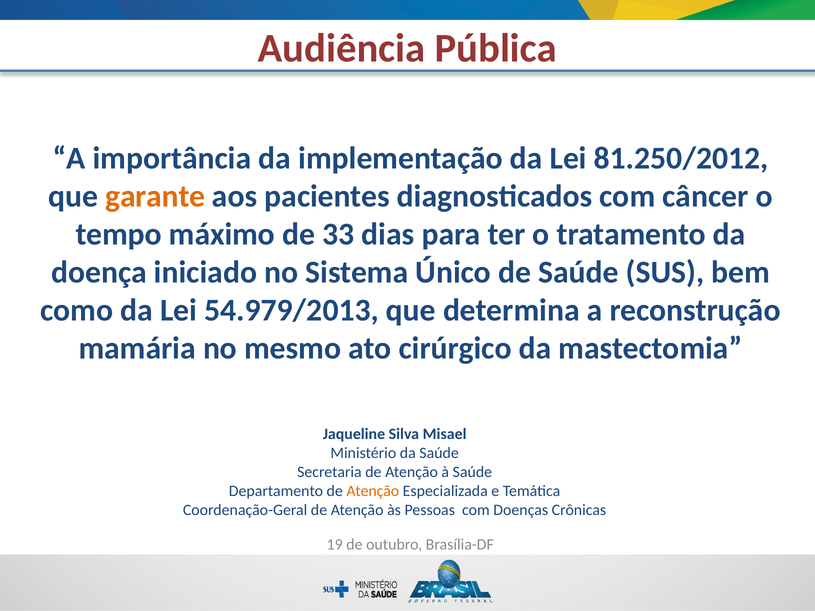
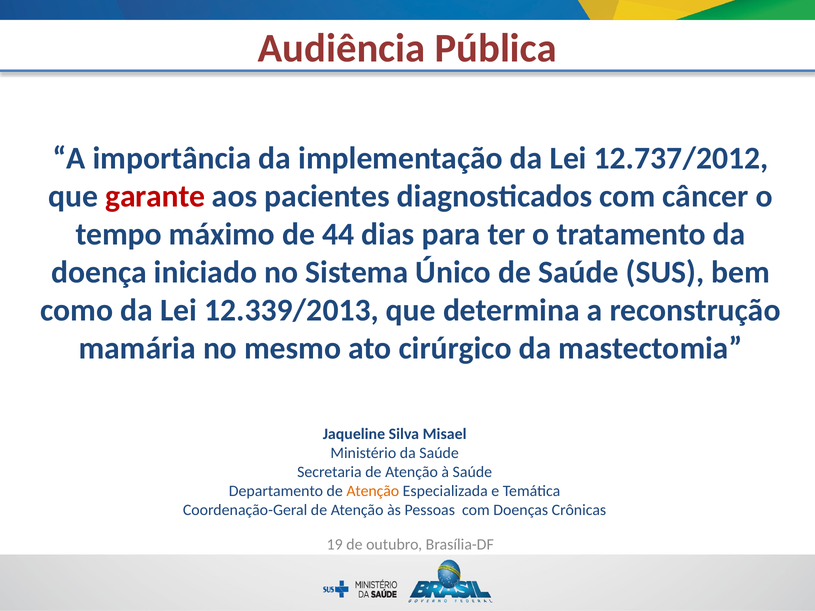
81.250/2012: 81.250/2012 -> 12.737/2012 (681, 158)
garante colour: orange -> red (155, 196)
33: 33 -> 44 (338, 234)
54.979/2013: 54.979/2013 -> 12.339/2013 (292, 310)
